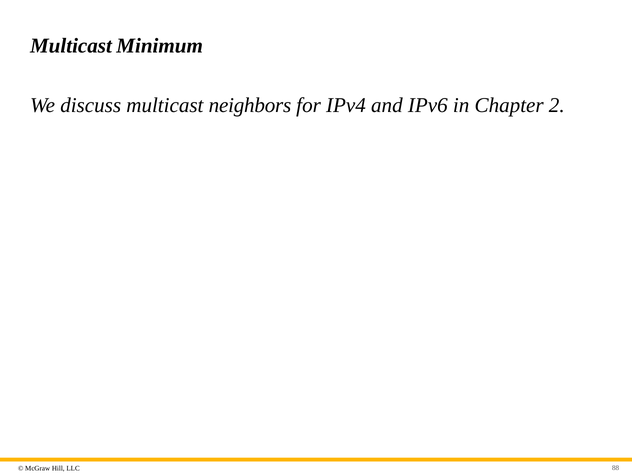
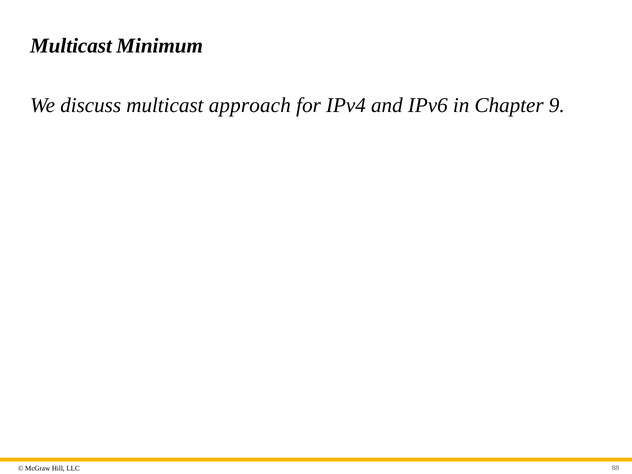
neighbors: neighbors -> approach (250, 106)
2: 2 -> 9 (557, 106)
